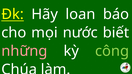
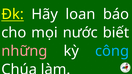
công colour: light green -> light blue (112, 51)
